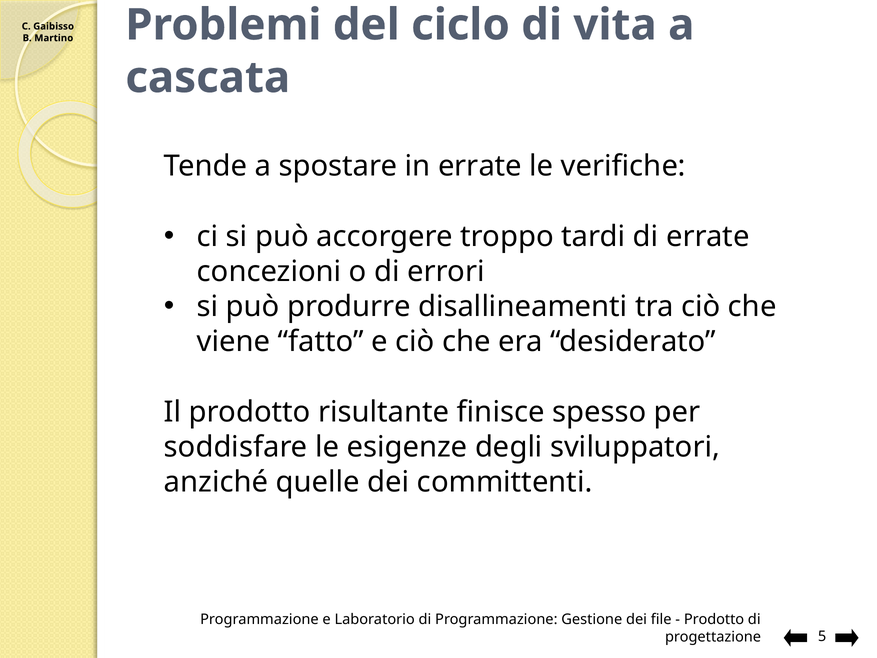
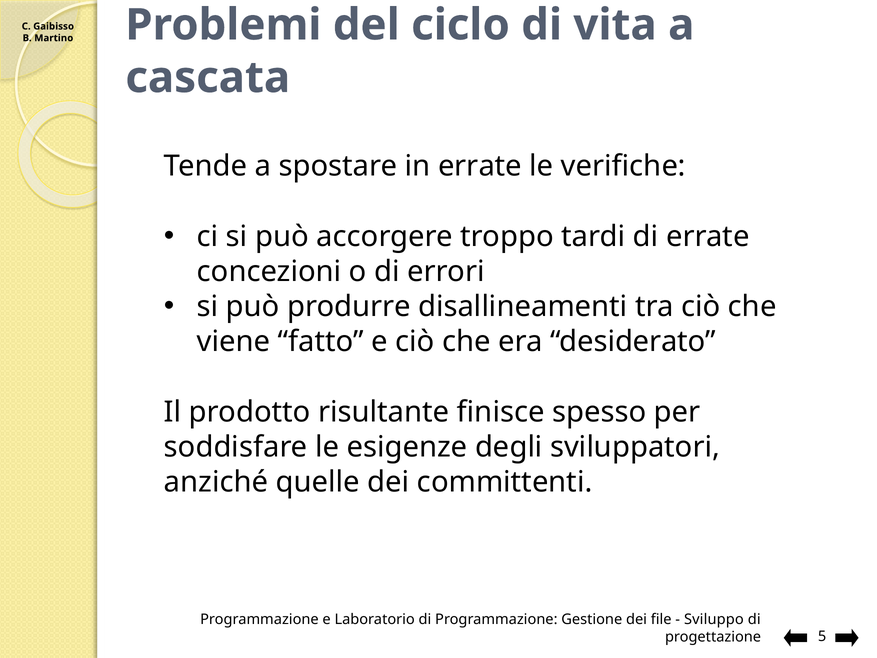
Prodotto: Prodotto -> Sviluppo (714, 619)
